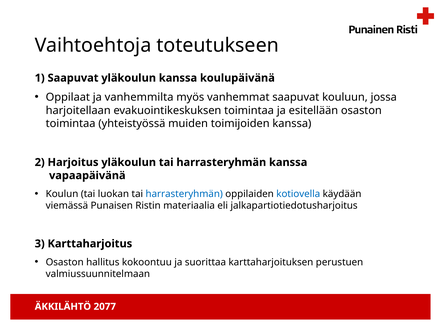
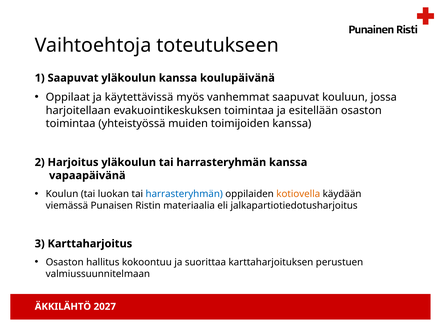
vanhemmilta: vanhemmilta -> käytettävissä (139, 97)
kotiovella colour: blue -> orange (298, 194)
2077: 2077 -> 2027 (105, 307)
